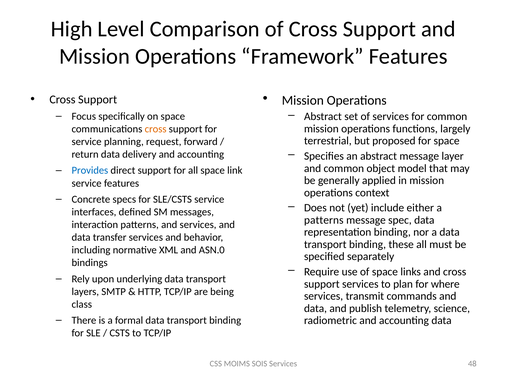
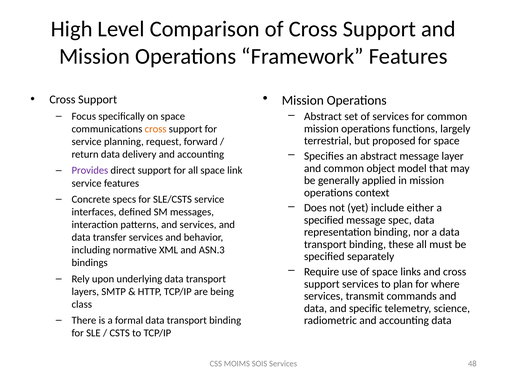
Provides colour: blue -> purple (90, 170)
patterns: patterns -> specified (324, 220)
ASN.0: ASN.0 -> ASN.3 (212, 250)
publish: publish -> specific (366, 308)
